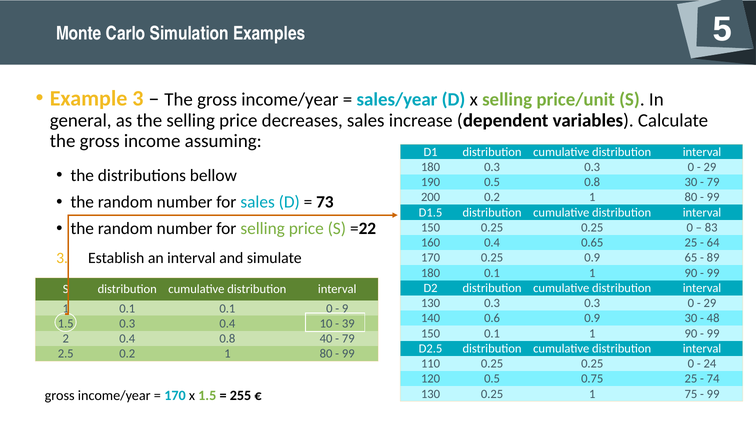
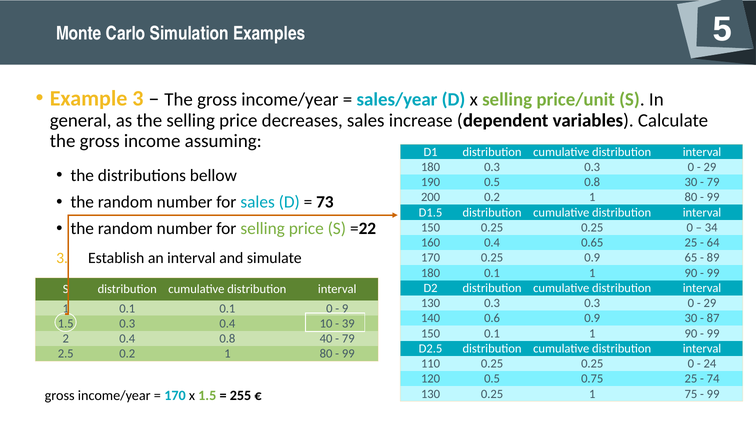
83: 83 -> 34 (711, 228)
48: 48 -> 87 (713, 319)
